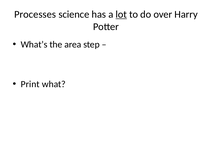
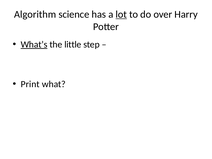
Processes: Processes -> Algorithm (35, 14)
What’s underline: none -> present (34, 44)
area: area -> little (73, 44)
